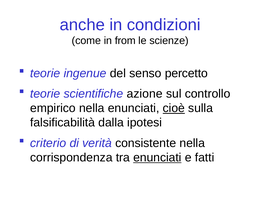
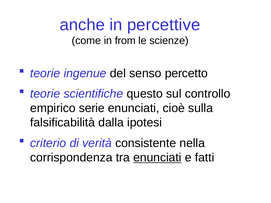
condizioni: condizioni -> percettive (164, 25)
azione: azione -> questo (145, 94)
empirico nella: nella -> serie (92, 108)
cioè underline: present -> none (174, 108)
